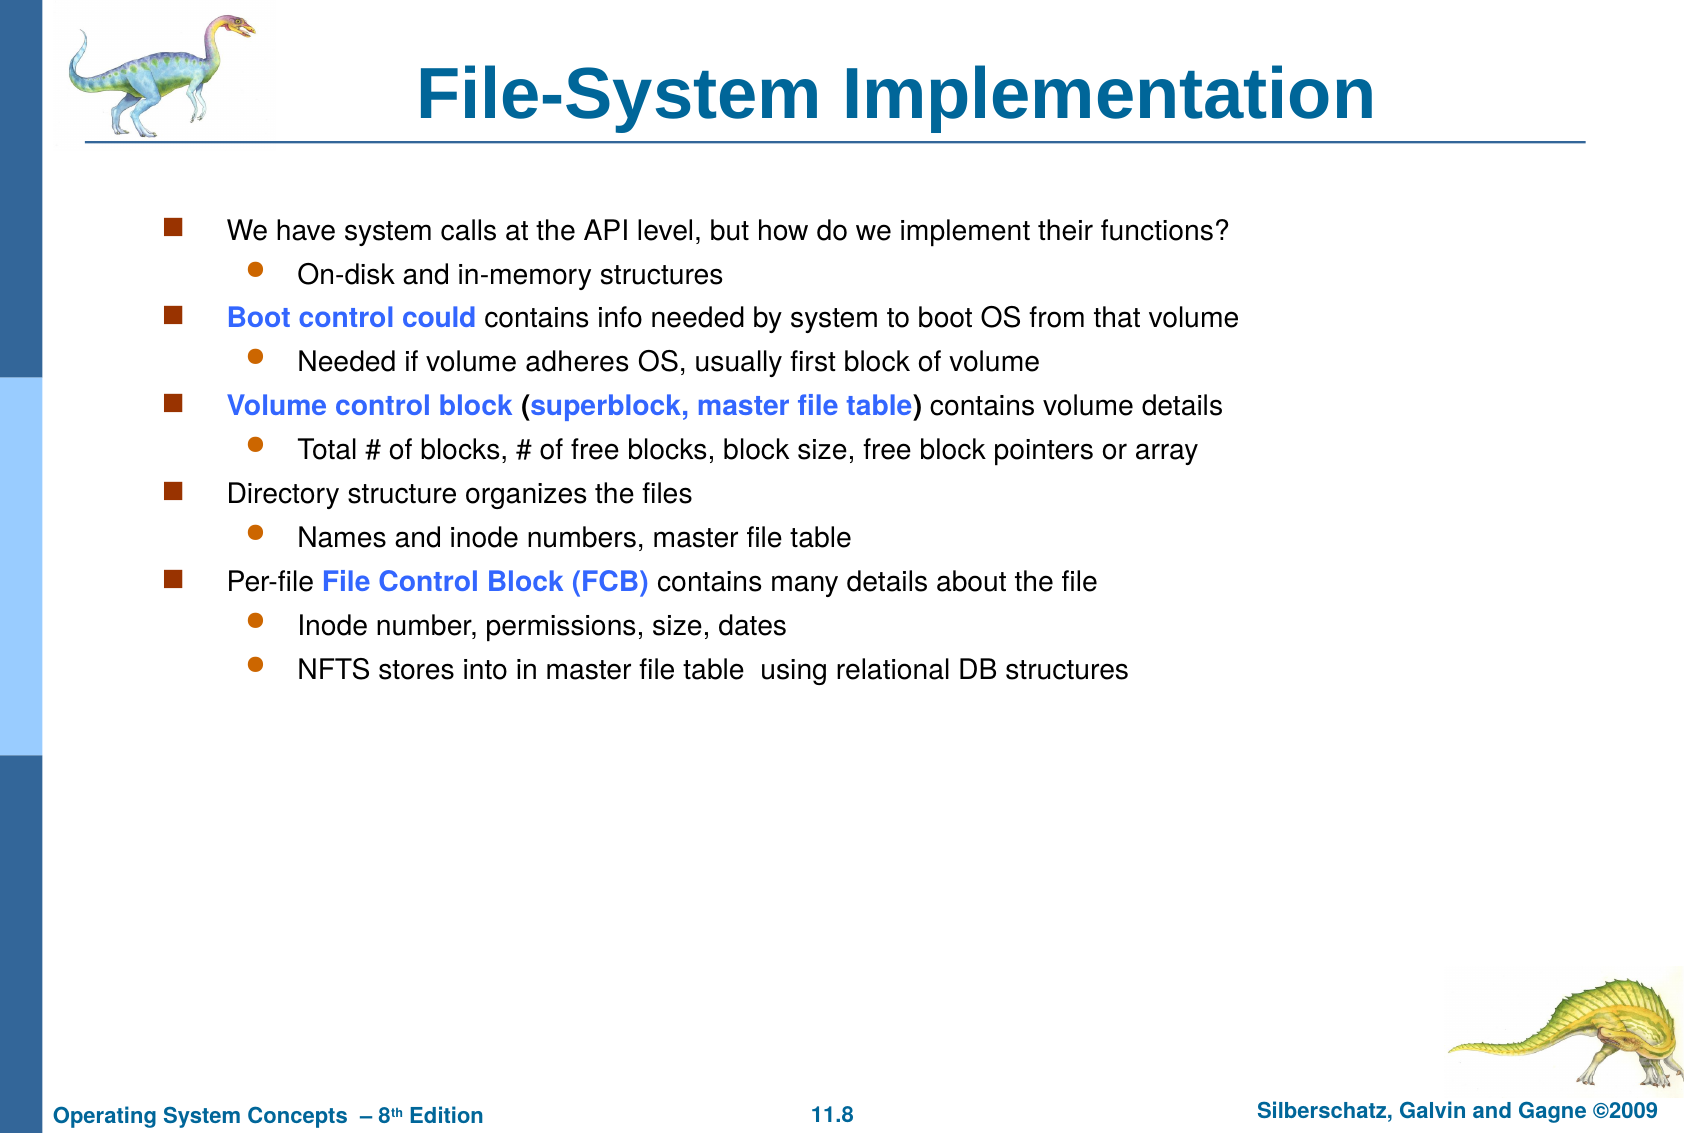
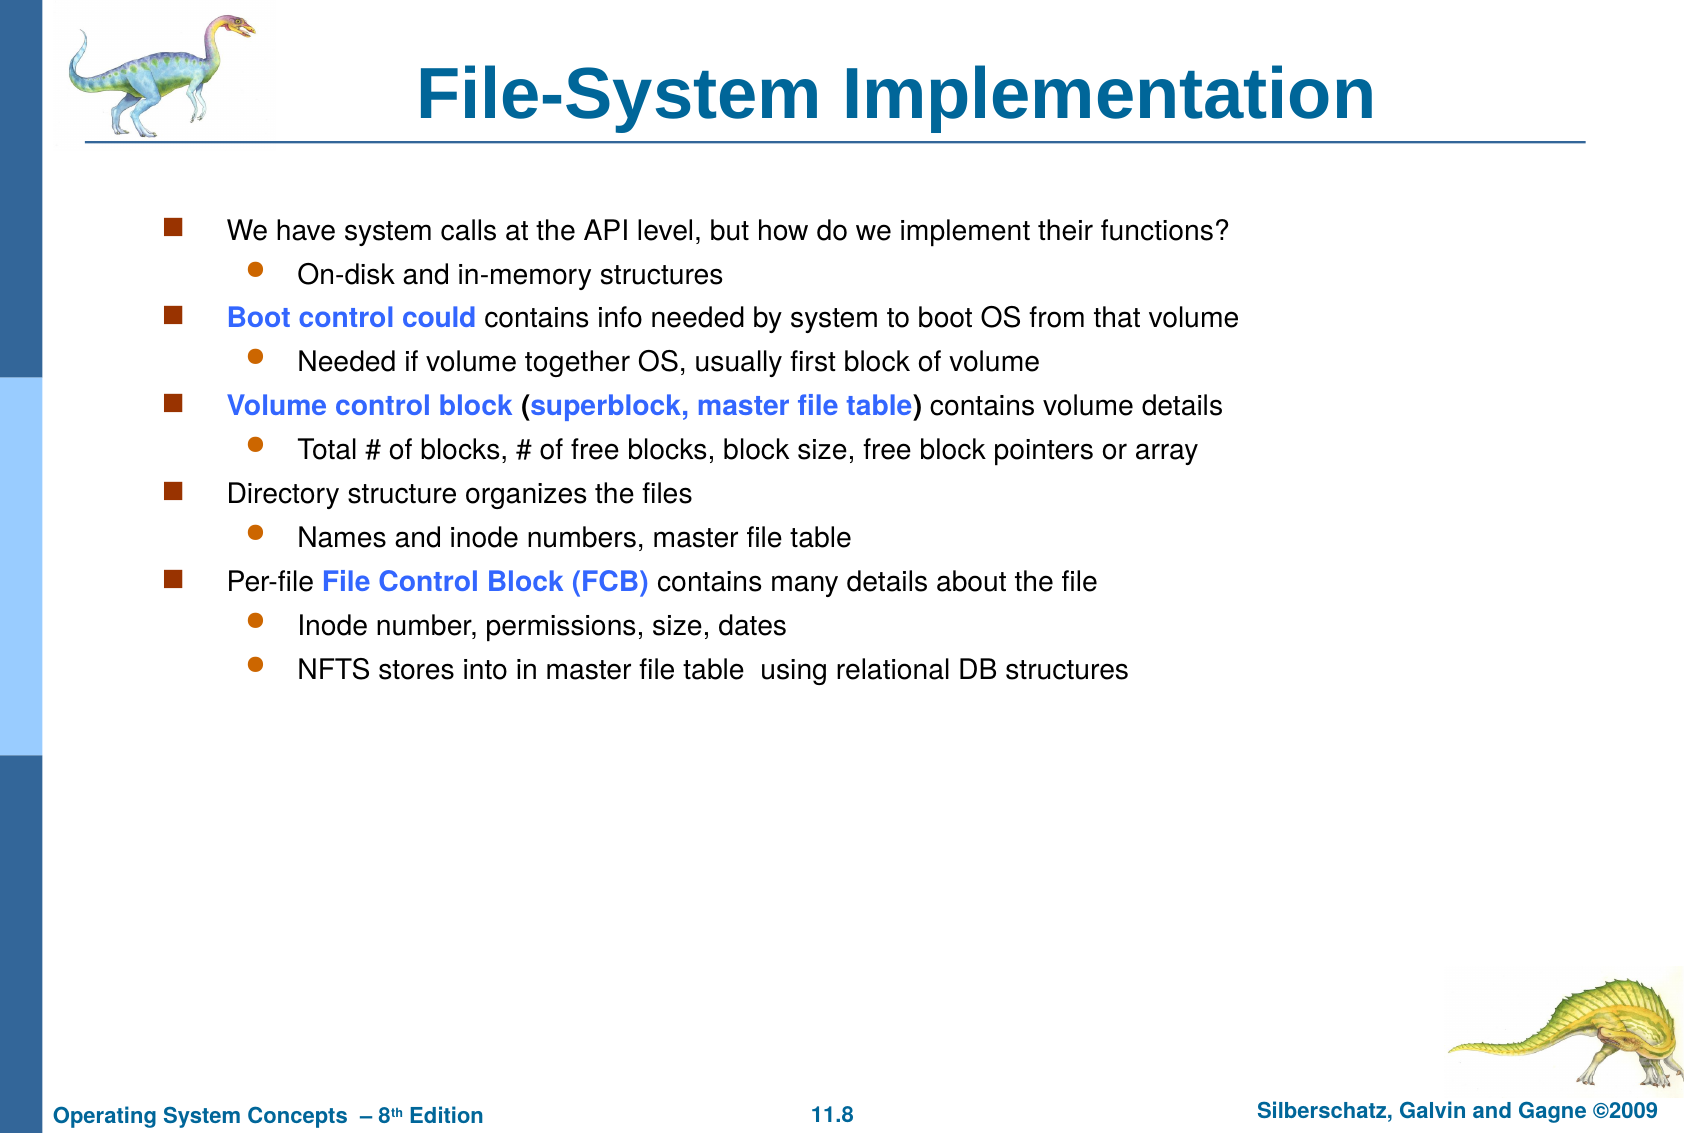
adheres: adheres -> together (577, 362)
